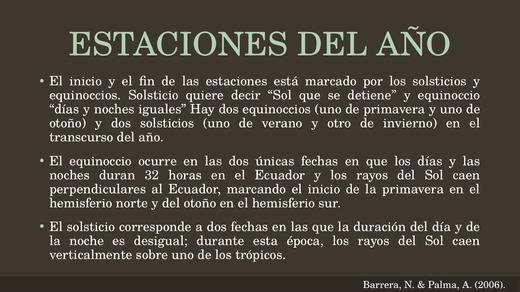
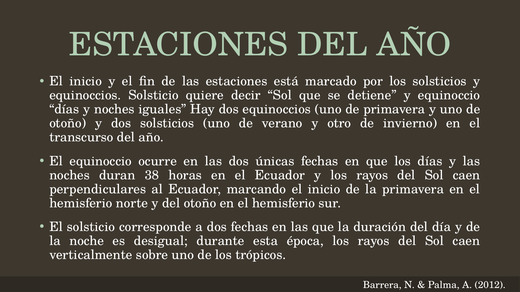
32: 32 -> 38 (152, 175)
2006: 2006 -> 2012 (490, 285)
